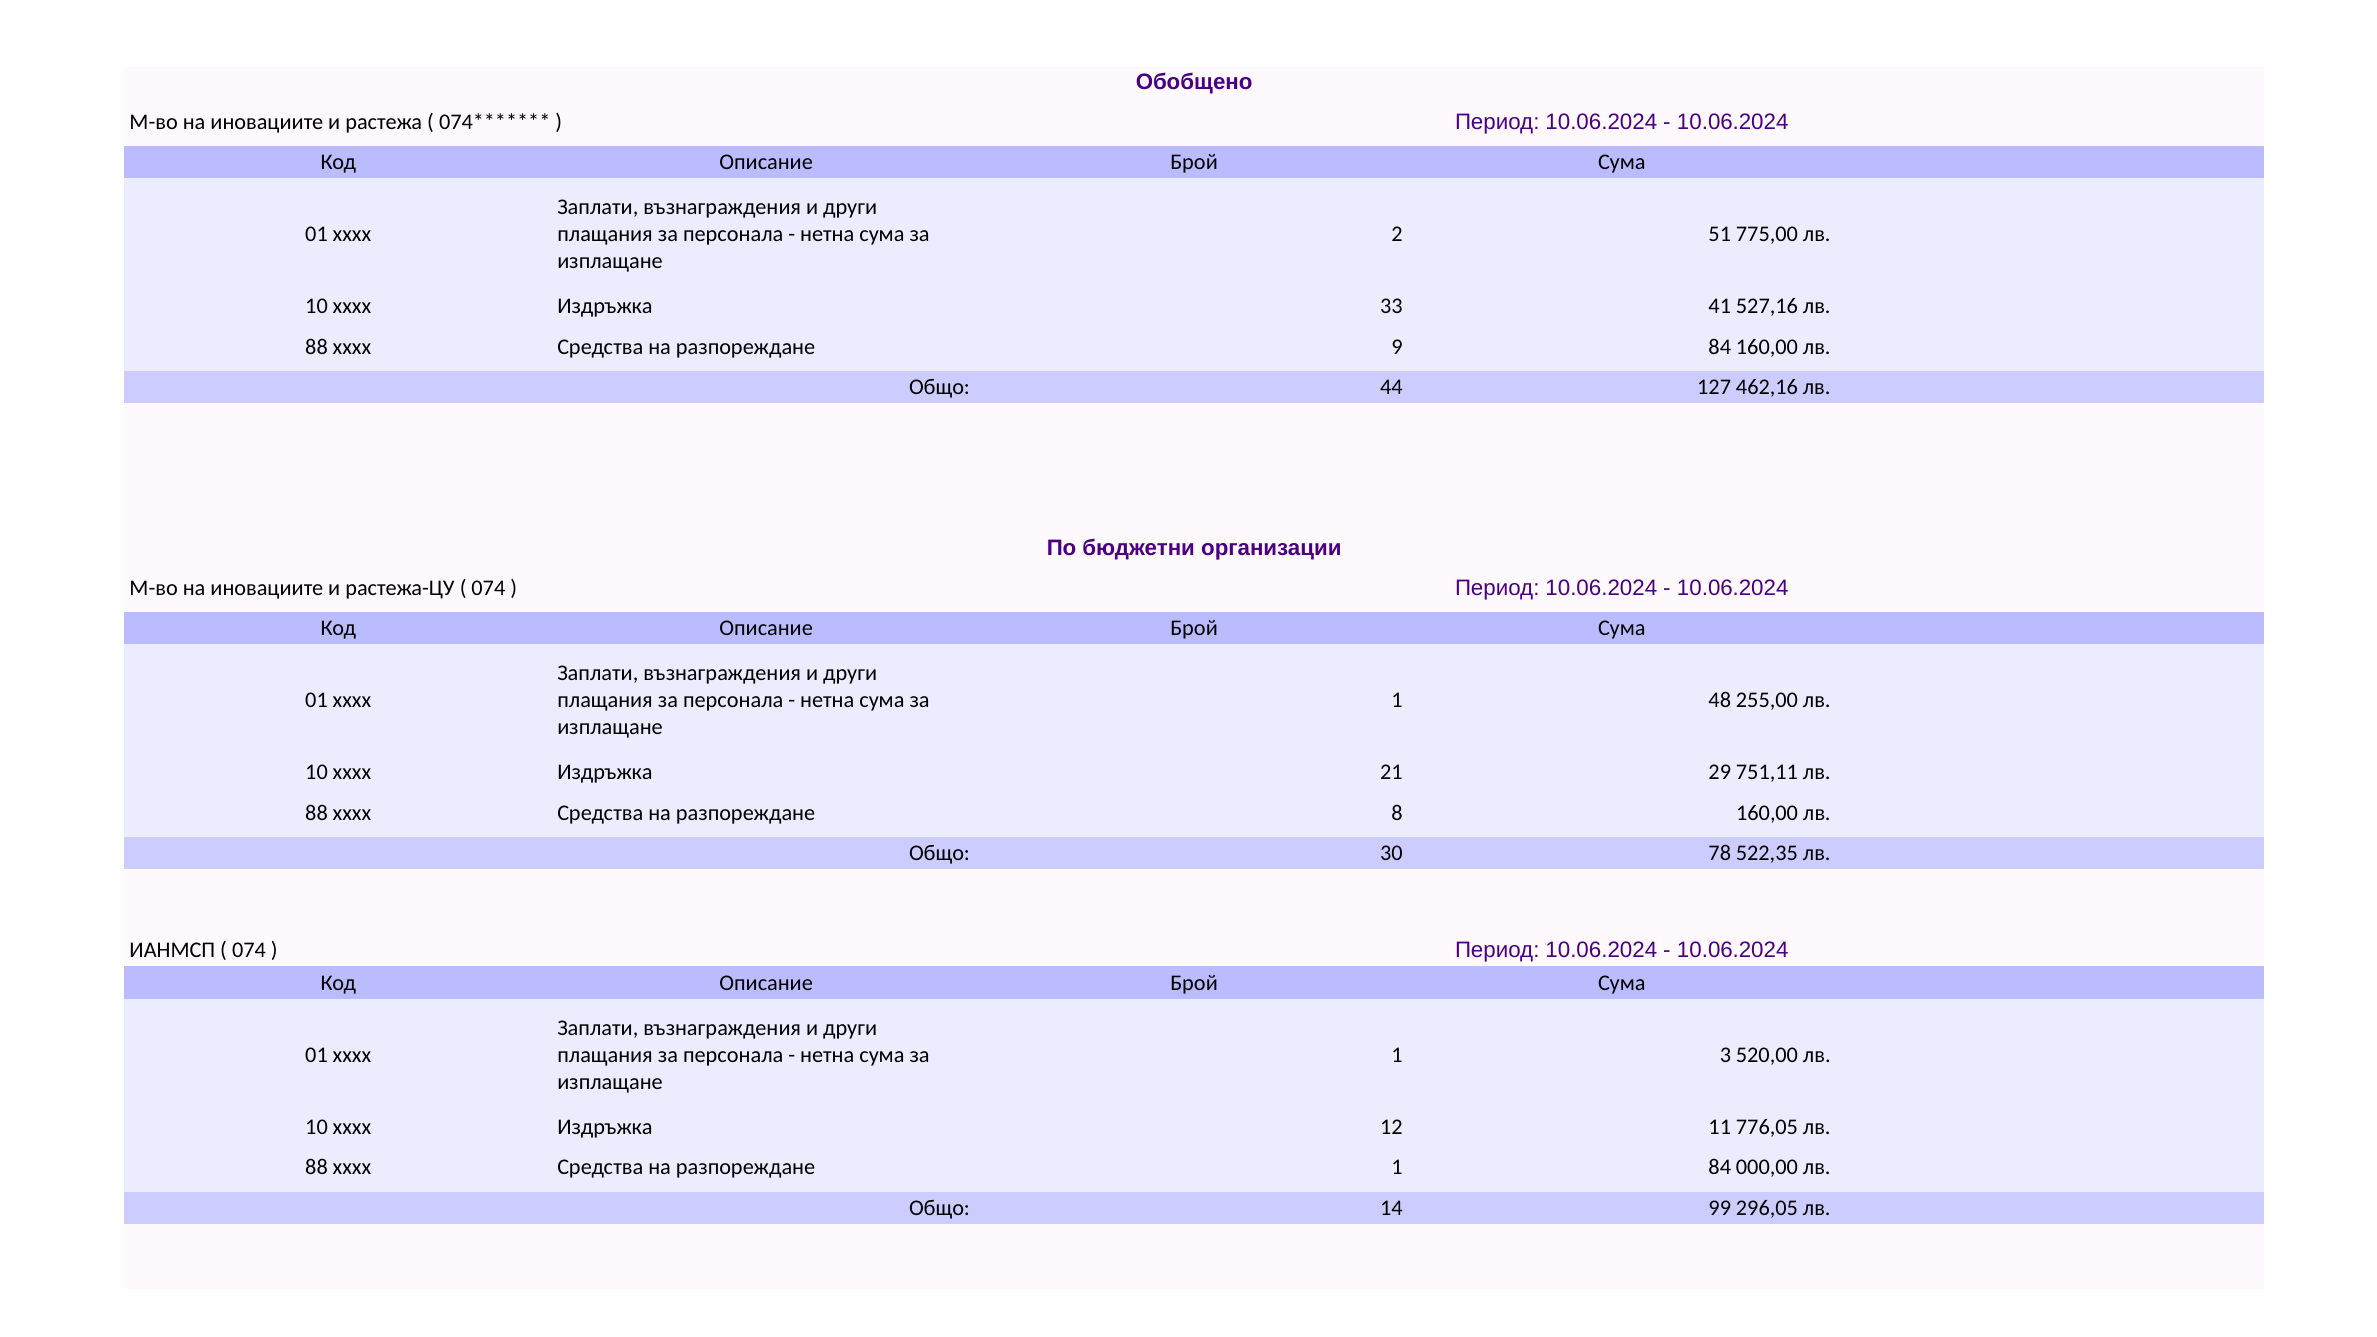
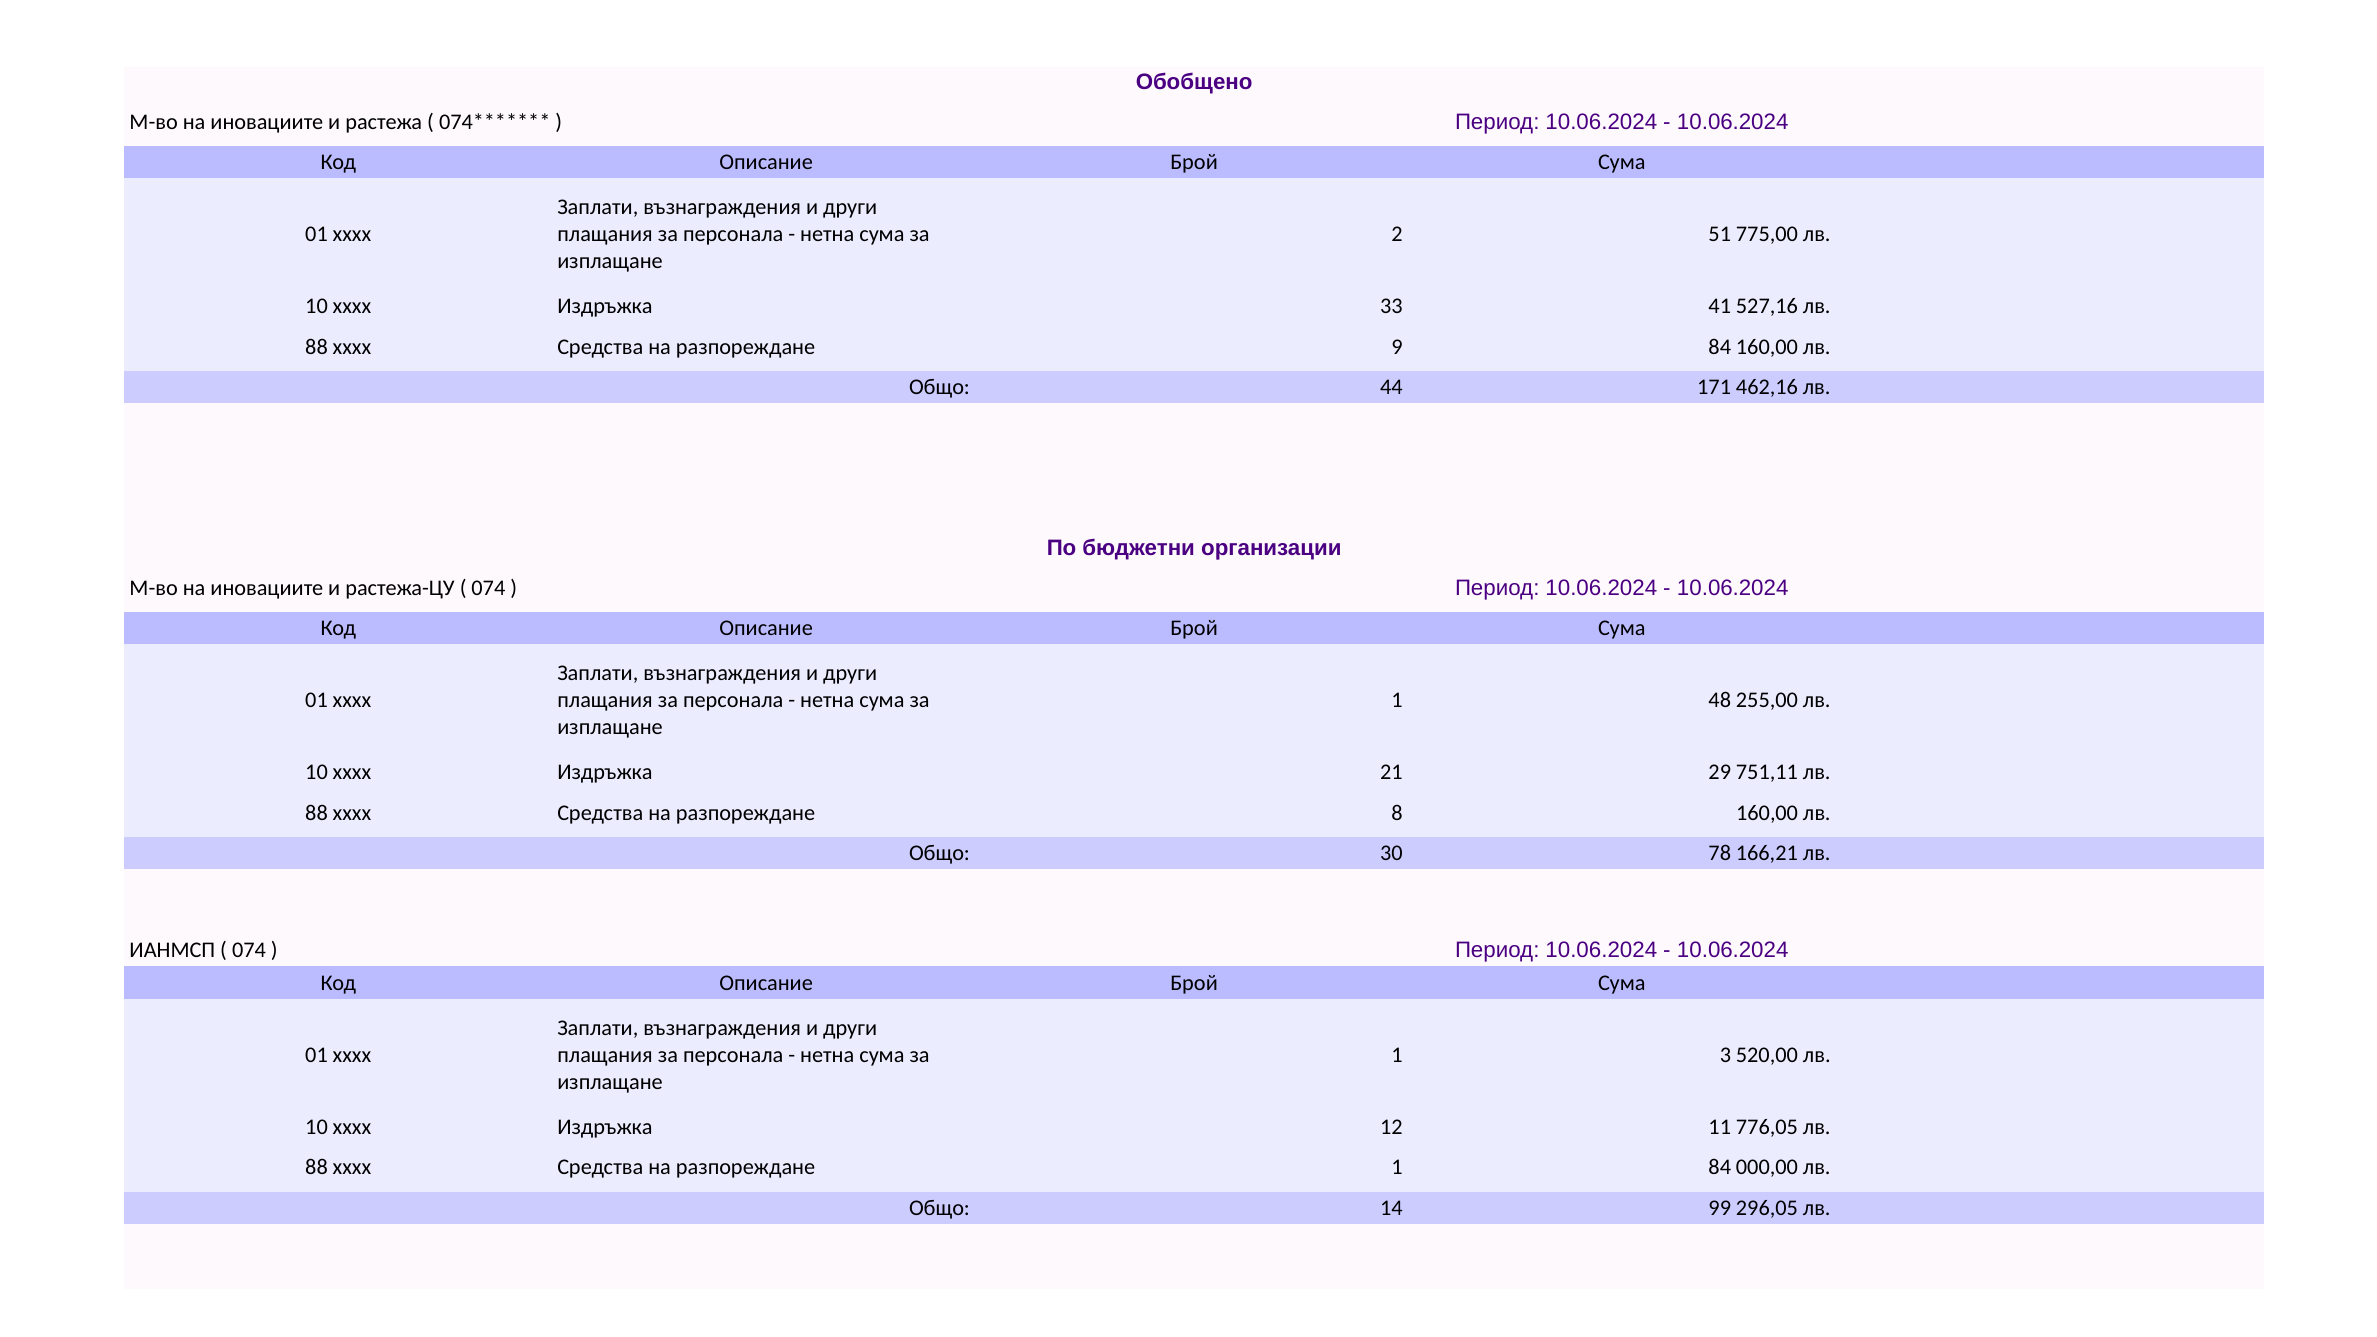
127: 127 -> 171 (1714, 388)
522,35: 522,35 -> 166,21 (1767, 853)
